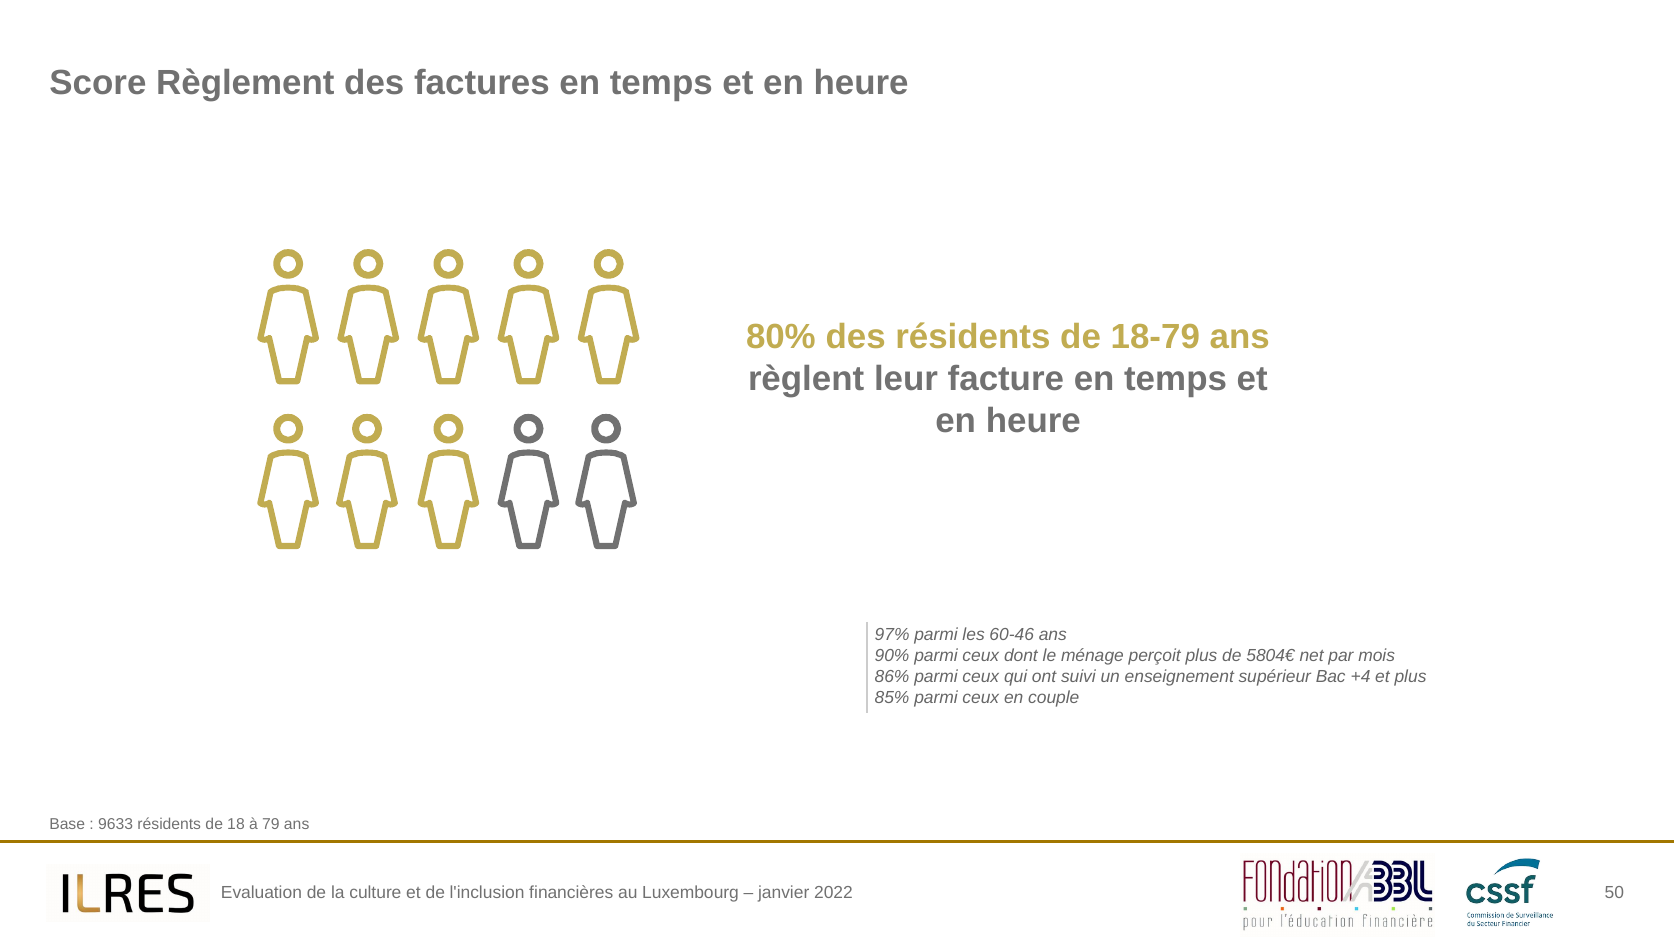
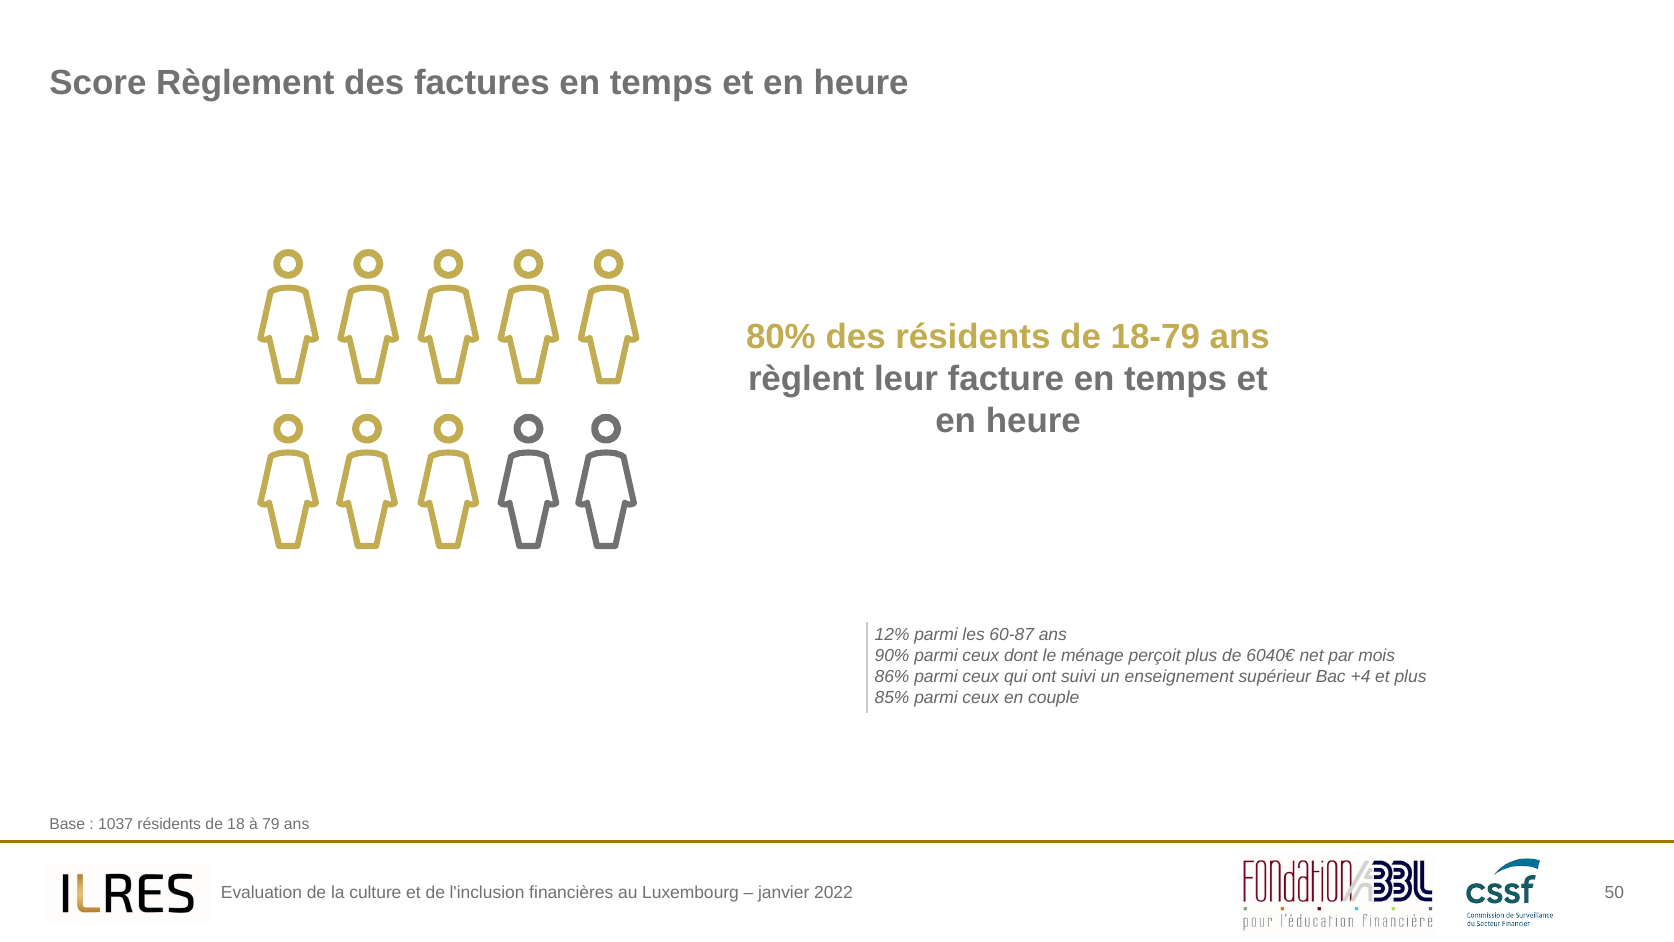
97%: 97% -> 12% (892, 635)
60-46: 60-46 -> 60-87 (1012, 635)
5804€: 5804€ -> 6040€ (1271, 655)
9633: 9633 -> 1037 (116, 824)
